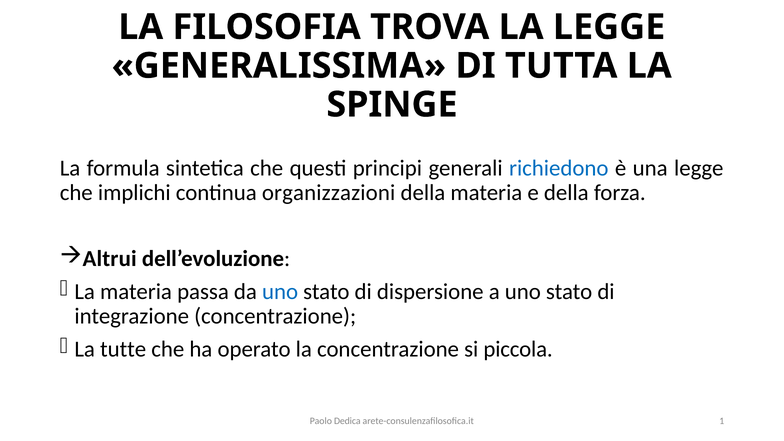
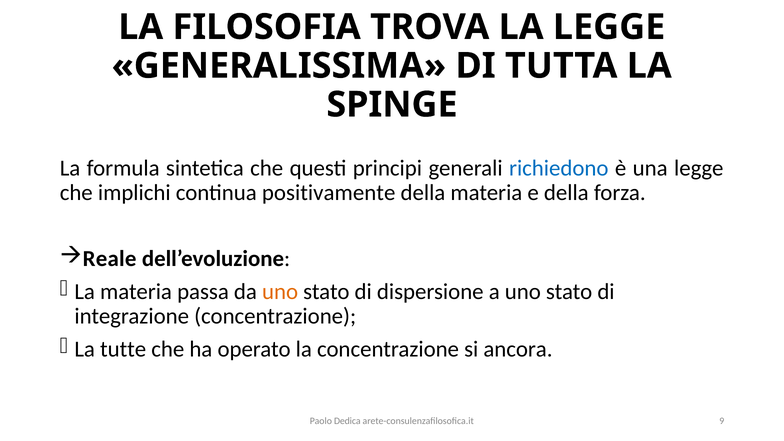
organizzazioni: organizzazioni -> positivamente (329, 193)
Altrui: Altrui -> Reale (110, 259)
uno colour: blue -> orange (280, 291)
piccola: piccola -> ancora (518, 349)
1: 1 -> 9 (722, 421)
